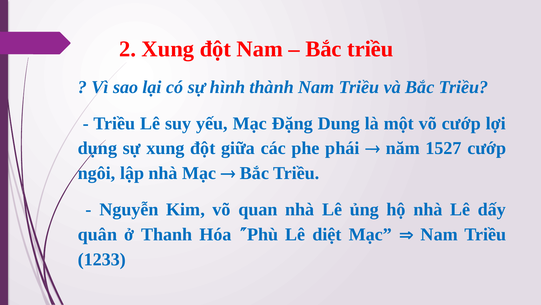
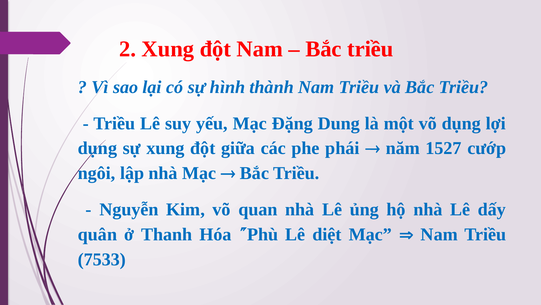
võ cướp: cướp -> dụng (461, 123)
1233: 1233 -> 7533 (102, 259)
